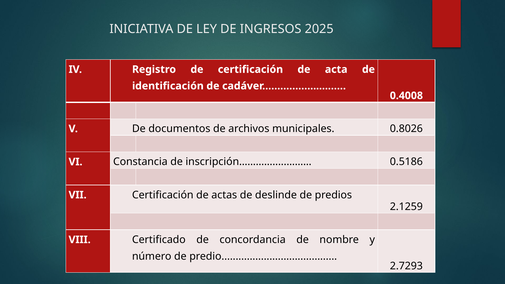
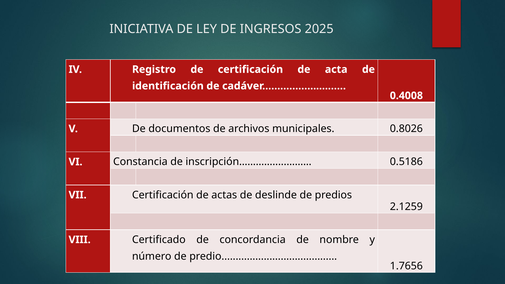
2.7293: 2.7293 -> 1.7656 (406, 266)
